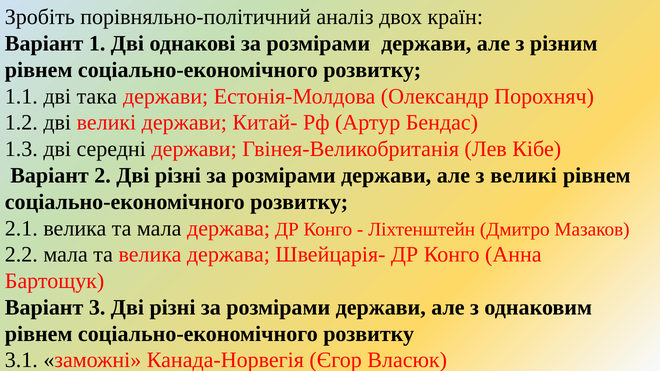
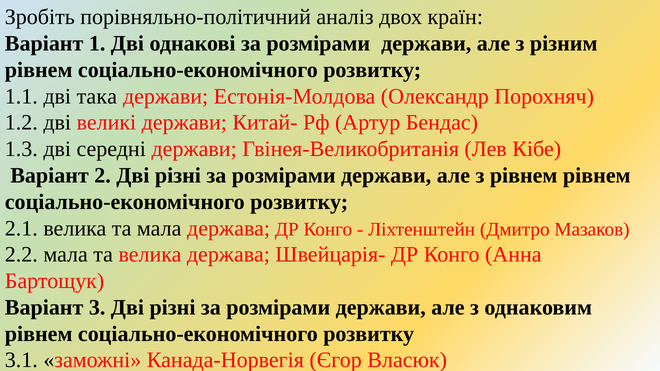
з великі: великі -> рівнем (524, 176)
